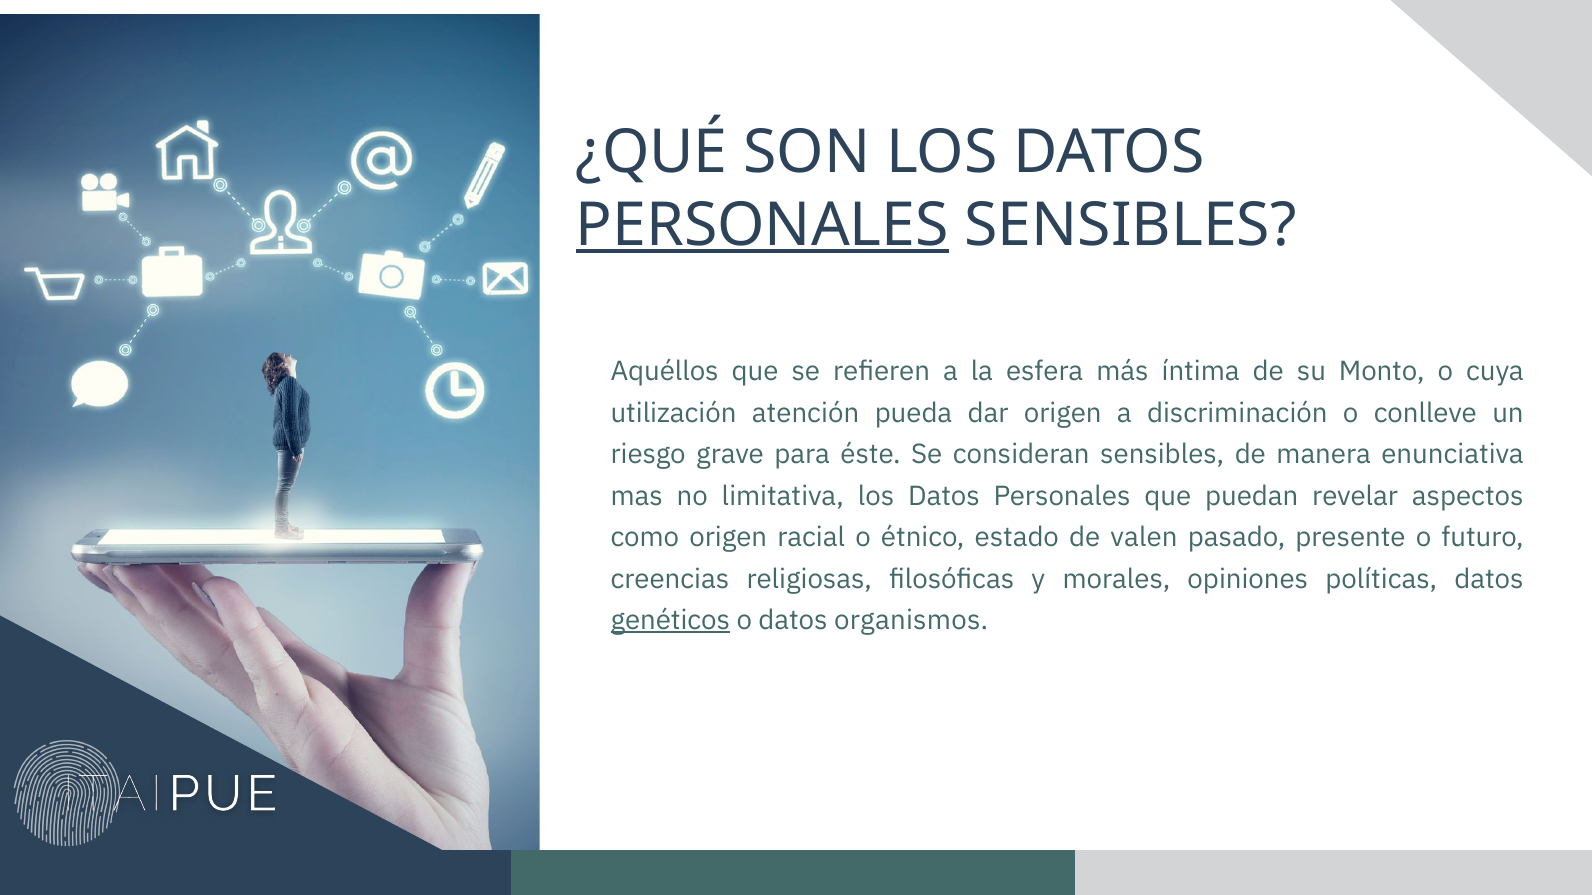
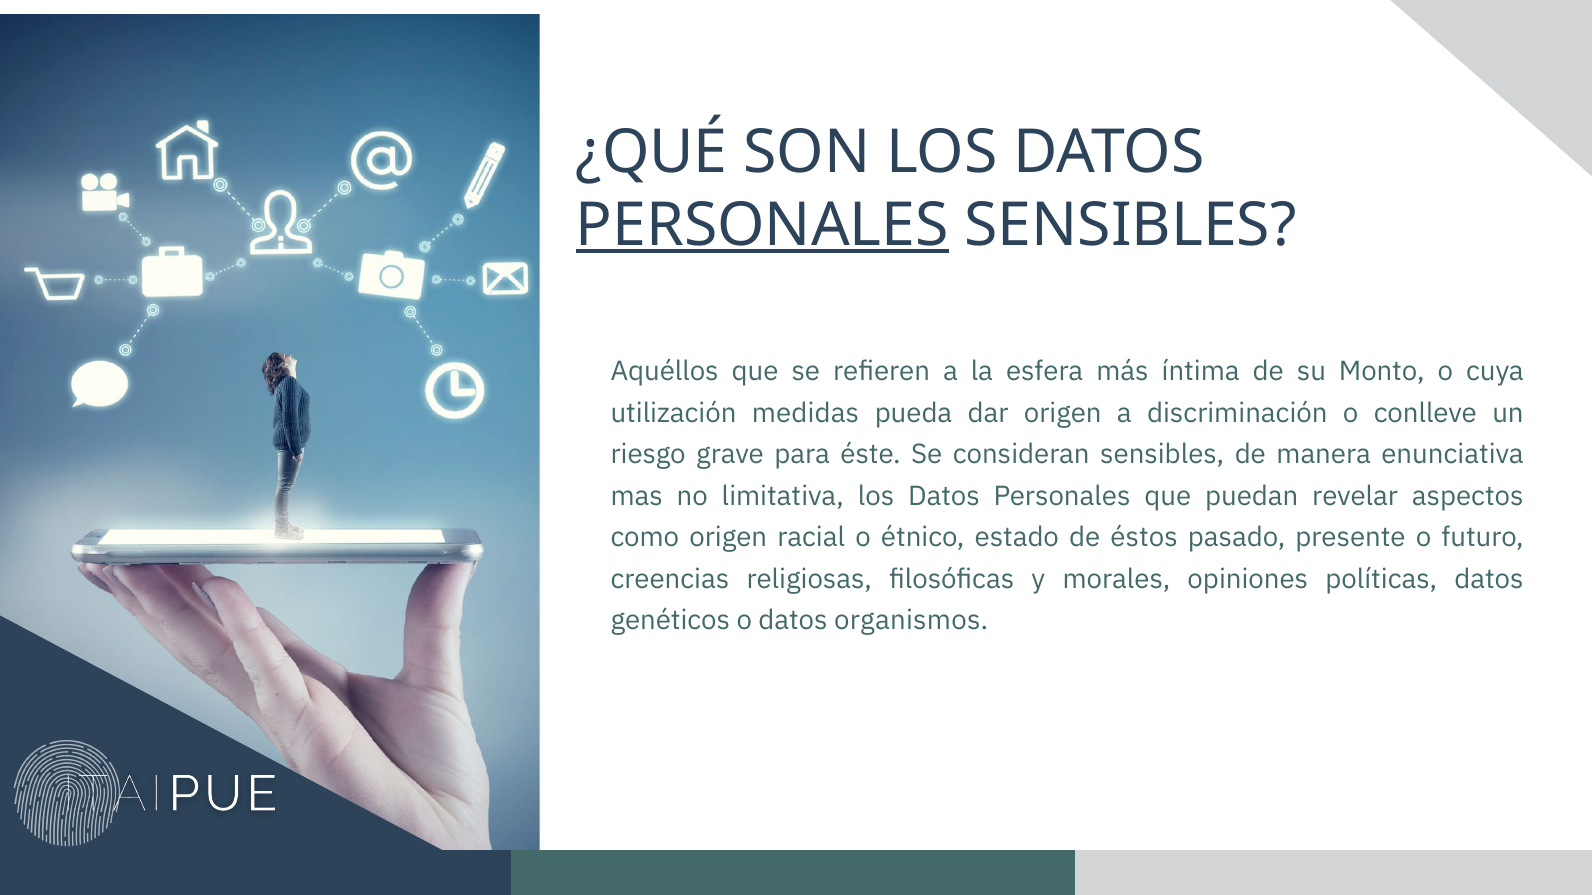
atención: atención -> medidas (806, 413)
valen: valen -> éstos (1144, 538)
genéticos underline: present -> none (670, 621)
